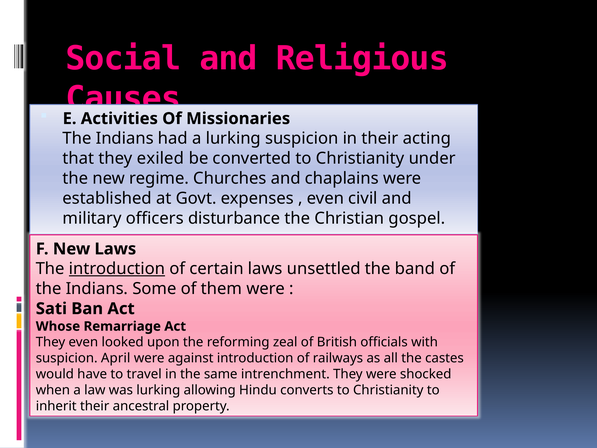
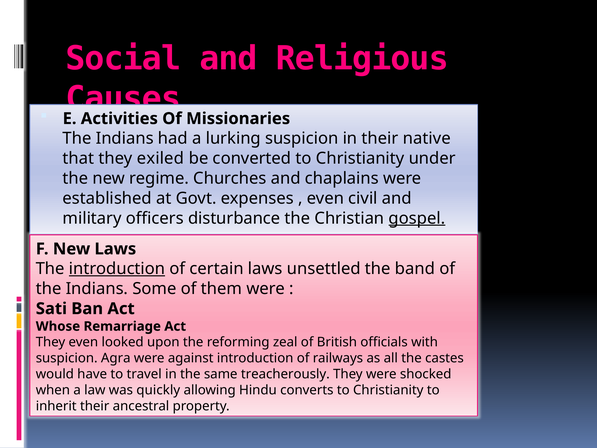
acting: acting -> native (427, 138)
gospel underline: none -> present (417, 218)
April: April -> Agra (116, 358)
intrenchment: intrenchment -> treacherously (285, 374)
was lurking: lurking -> quickly (158, 390)
